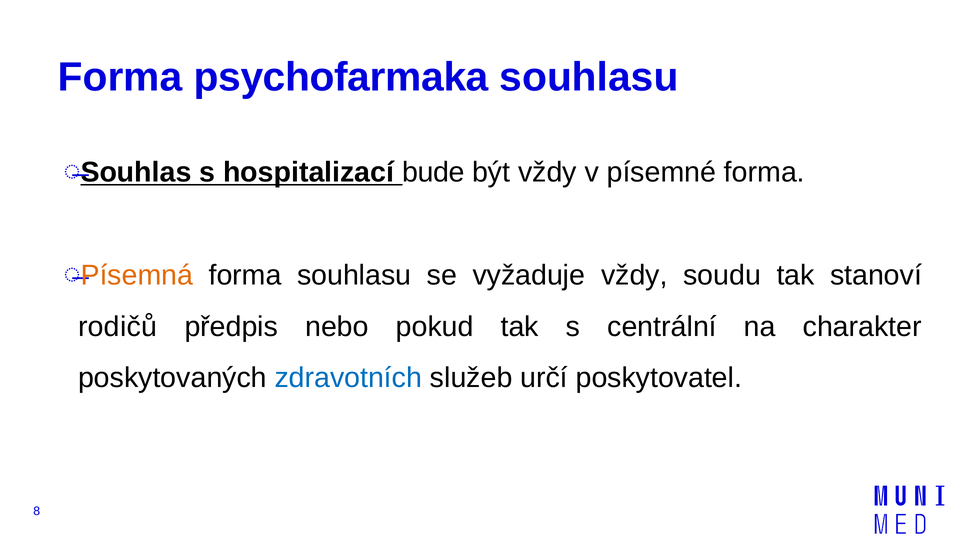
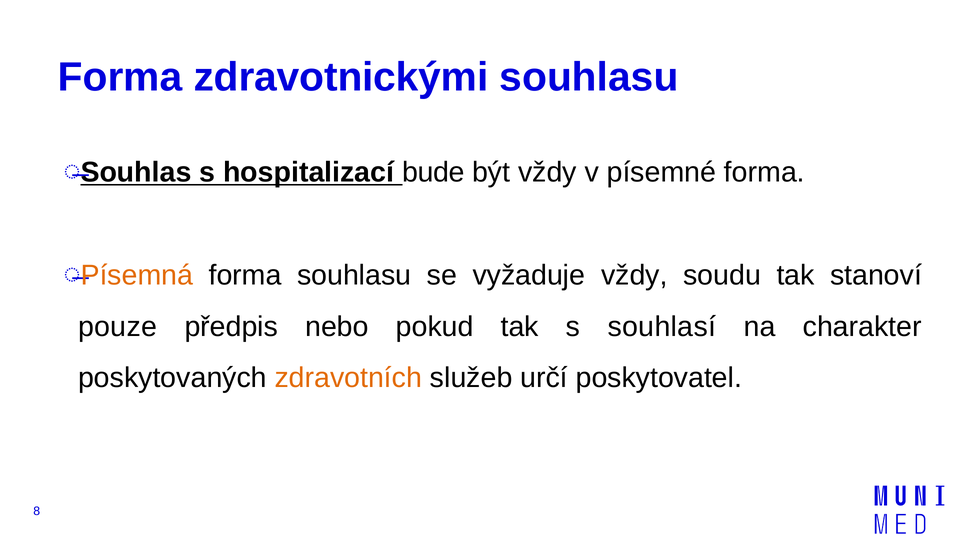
psychofarmaka: psychofarmaka -> zdravotnickými (341, 77)
rodičů: rodičů -> pouze (118, 327)
centrální: centrální -> souhlasí (662, 327)
zdravotních colour: blue -> orange (348, 378)
